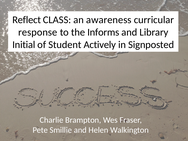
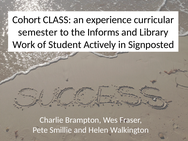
Reflect: Reflect -> Cohort (27, 20)
awareness: awareness -> experience (109, 20)
response: response -> semester (38, 32)
Initial: Initial -> Work (24, 45)
